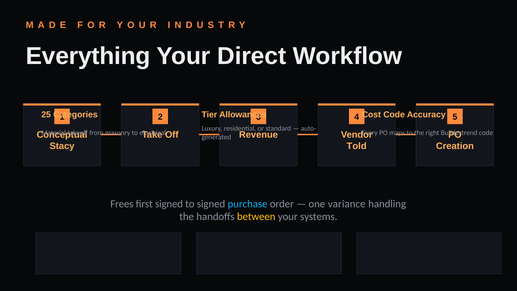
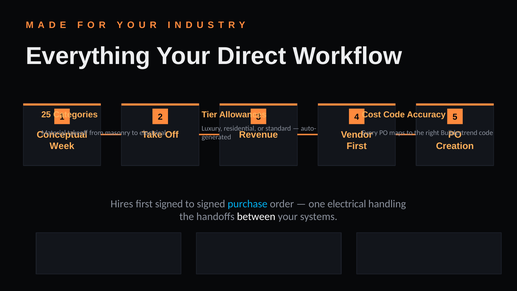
Stacy: Stacy -> Week (62, 146)
Told: Told -> First (357, 146)
Frees: Frees -> Hires (122, 204)
one variance: variance -> electrical (347, 204)
between colour: yellow -> white (256, 217)
